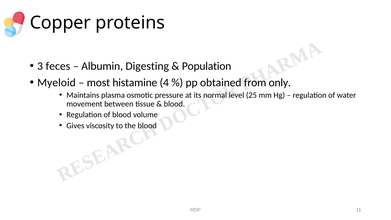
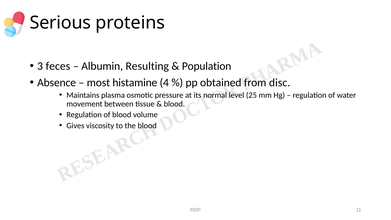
Copper: Copper -> Serious (60, 23)
Digesting: Digesting -> Resulting (147, 66)
Myeloid: Myeloid -> Absence (57, 83)
only: only -> disc (280, 83)
